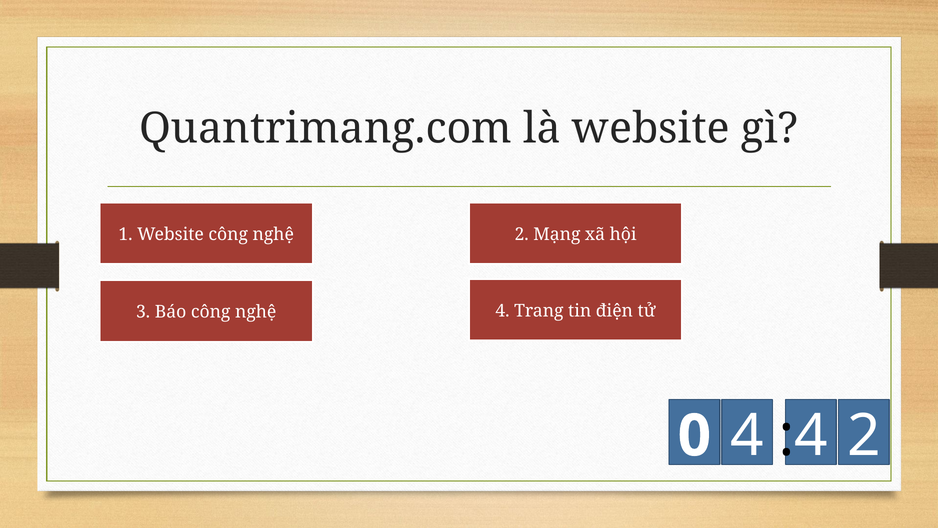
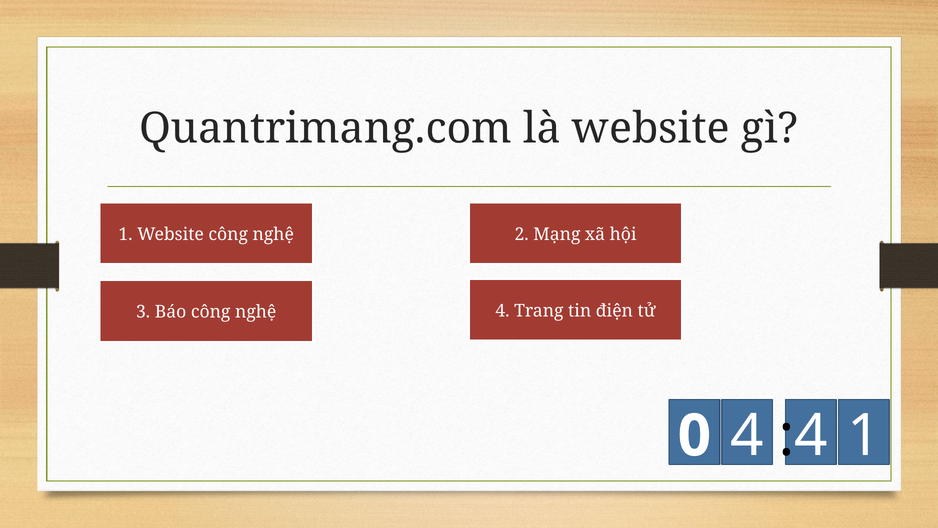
4 2: 2 -> 1 (864, 436)
